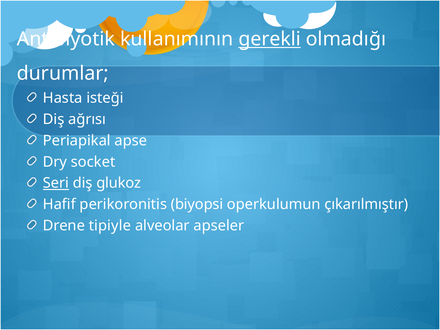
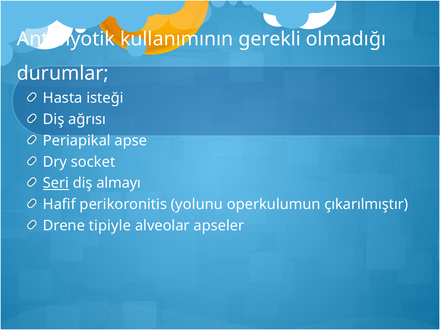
gerekli underline: present -> none (270, 39)
glukoz: glukoz -> almayı (119, 183)
biyopsi: biyopsi -> yolunu (197, 204)
